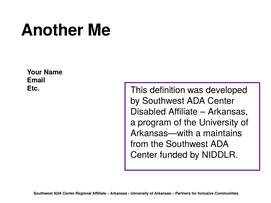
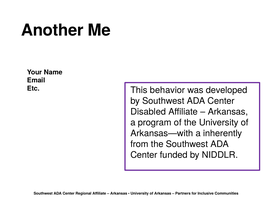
definition: definition -> behavior (167, 90)
maintains: maintains -> inherently (223, 134)
